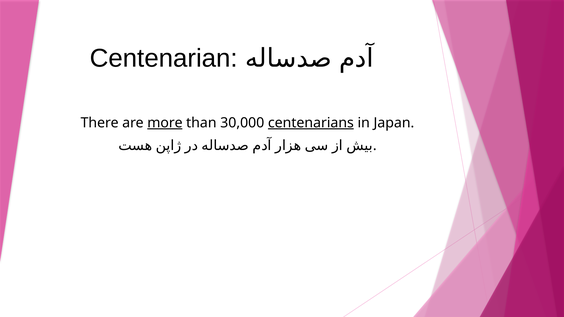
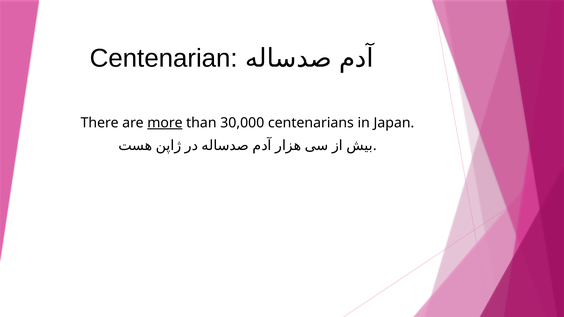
centenarians underline: present -> none (311, 123)
